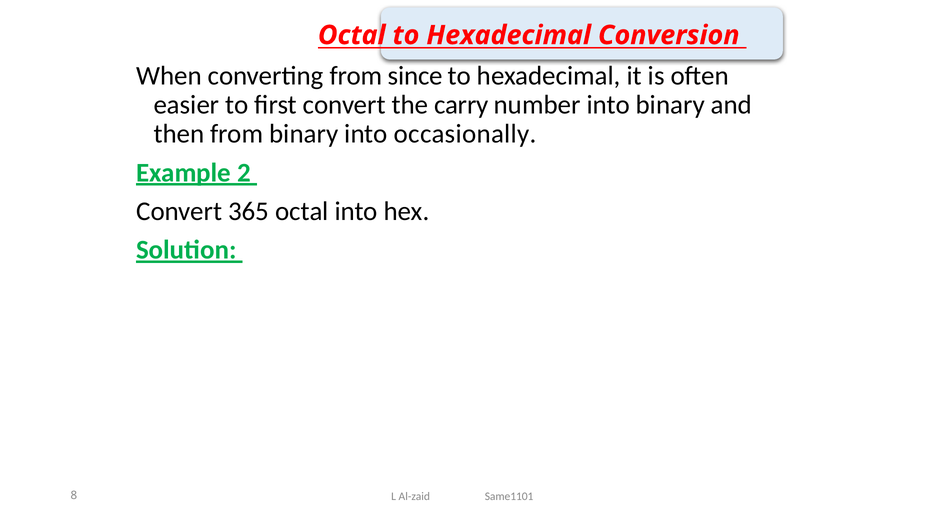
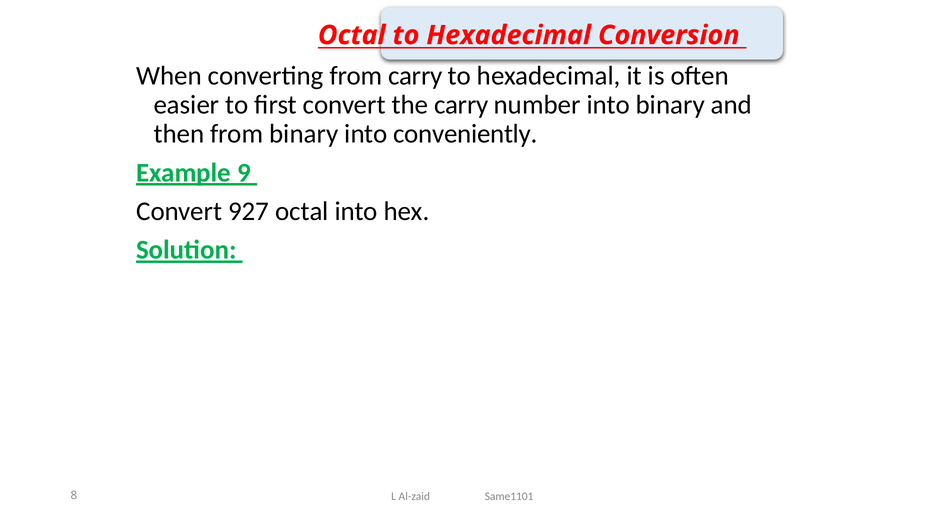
from since: since -> carry (415, 76)
occasionally: occasionally -> conveniently (465, 134)
2: 2 -> 9 (244, 173)
365: 365 -> 927 (249, 211)
